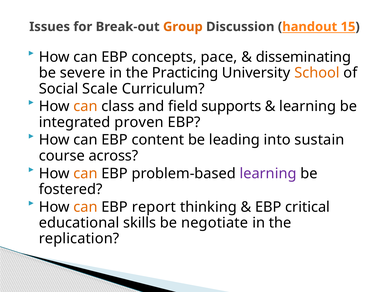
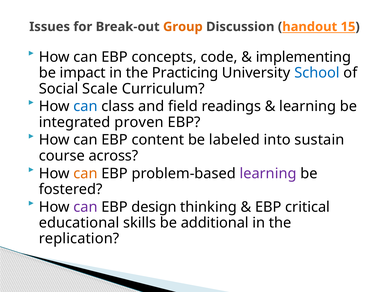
pace: pace -> code (219, 57)
disseminating: disseminating -> implementing (303, 57)
severe: severe -> impact (83, 73)
School colour: orange -> blue (317, 73)
can colour: orange -> blue (86, 106)
supports: supports -> readings (231, 106)
leading: leading -> labeled (234, 140)
can colour: orange -> purple (86, 207)
report: report -> design (154, 207)
negotiate: negotiate -> additional (215, 223)
